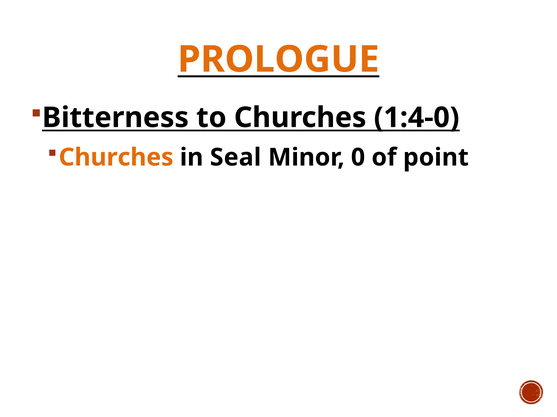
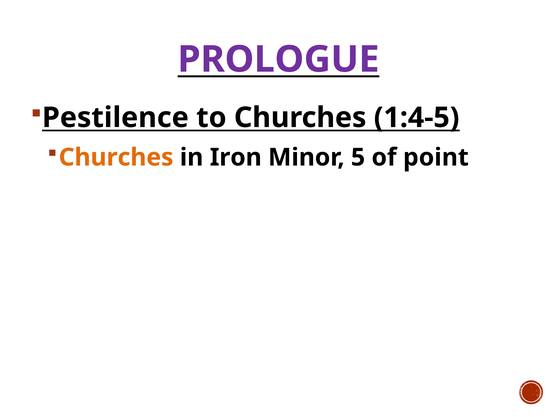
PROLOGUE colour: orange -> purple (278, 60)
Bitterness: Bitterness -> Pestilence (115, 118)
1:4-0: 1:4-0 -> 1:4-5 (417, 118)
Seal: Seal -> Iron (236, 158)
0: 0 -> 5 (358, 158)
